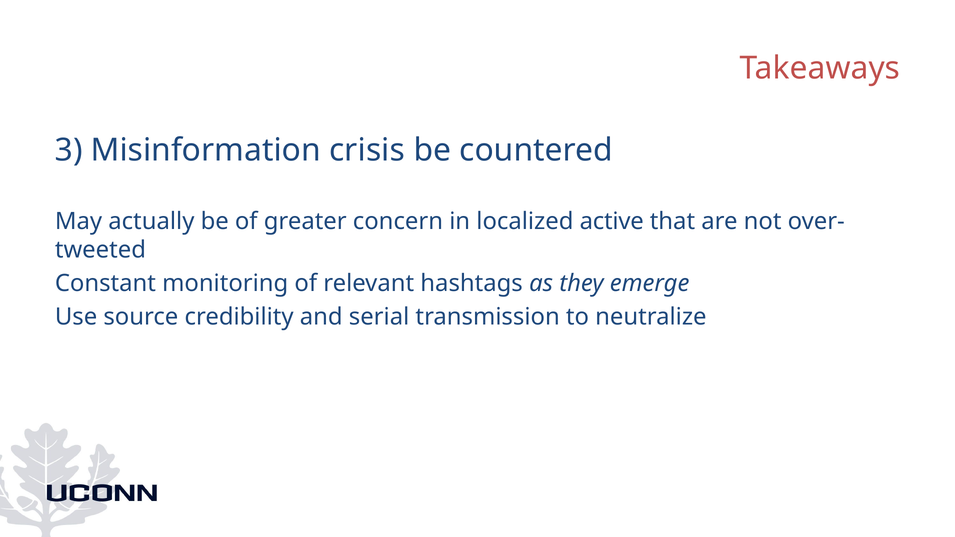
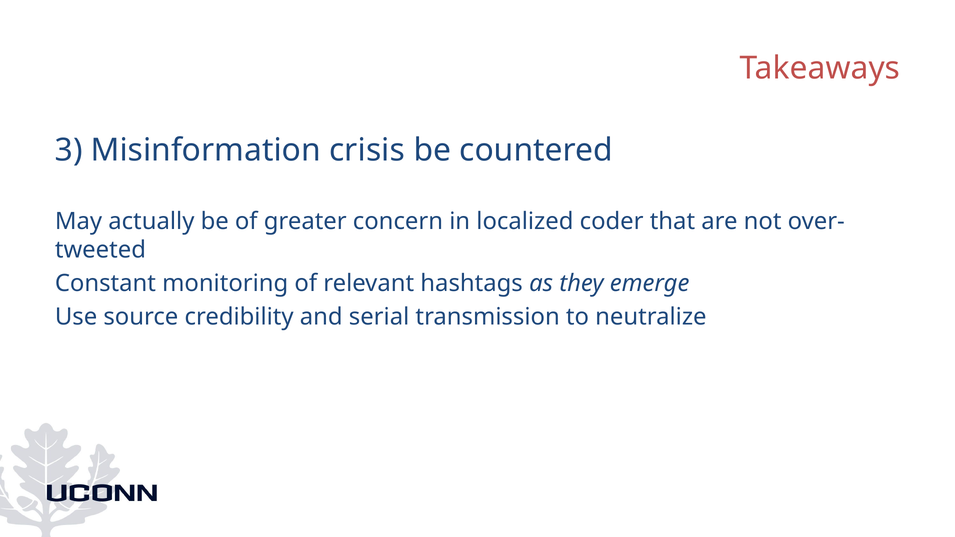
active: active -> coder (612, 221)
